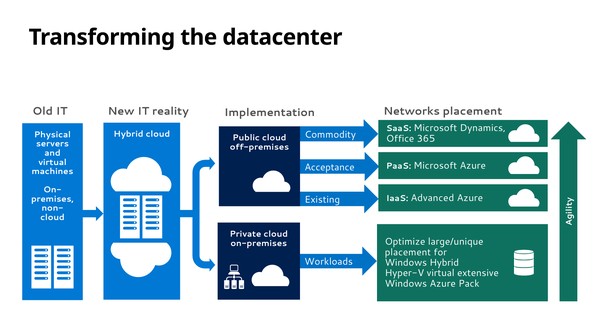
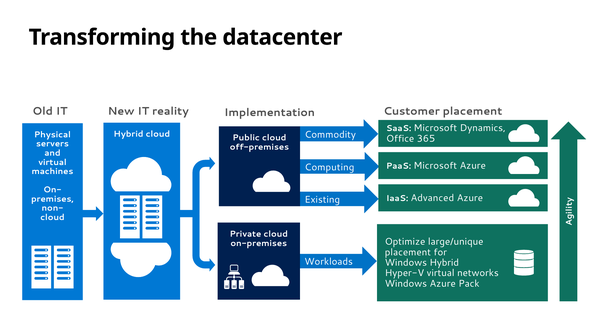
Networks: Networks -> Customer (412, 111)
Acceptance: Acceptance -> Computing (329, 167)
extensive: extensive -> networks (478, 273)
